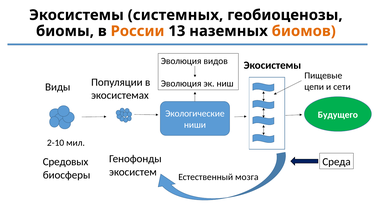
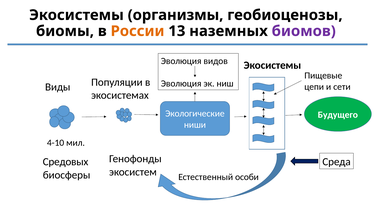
системных: системных -> организмы (176, 15)
биомов colour: orange -> purple (304, 31)
2-10: 2-10 -> 4-10 (56, 143)
мозга: мозга -> особи (247, 177)
